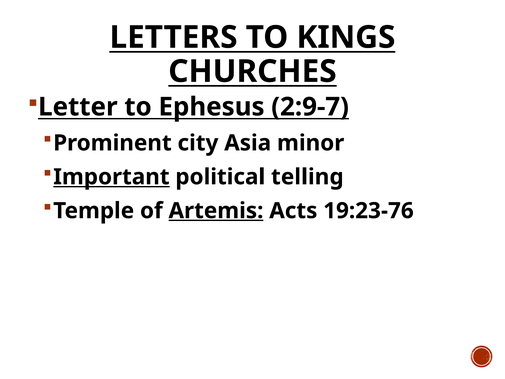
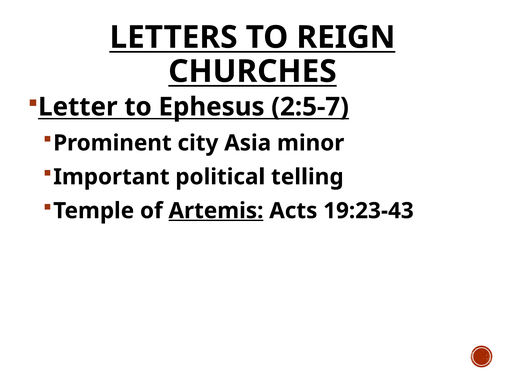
KINGS: KINGS -> REIGN (346, 37)
2:9-7: 2:9-7 -> 2:5-7 (310, 107)
Important underline: present -> none (111, 177)
19:23-76: 19:23-76 -> 19:23-43 (368, 211)
